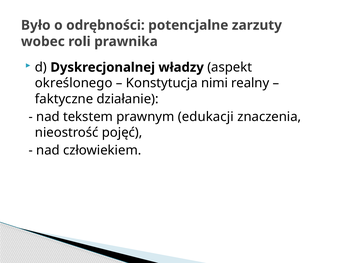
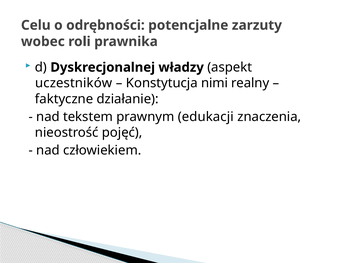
Było: Było -> Celu (36, 25)
określonego: określonego -> uczestników (74, 83)
